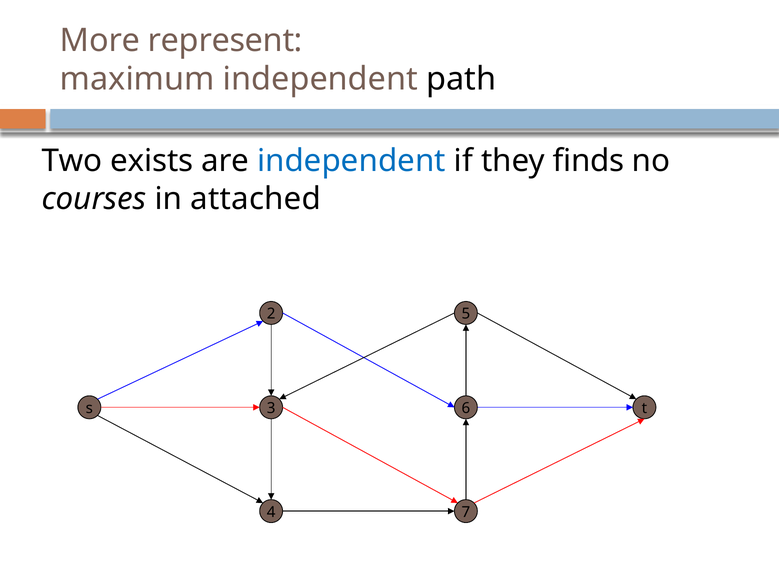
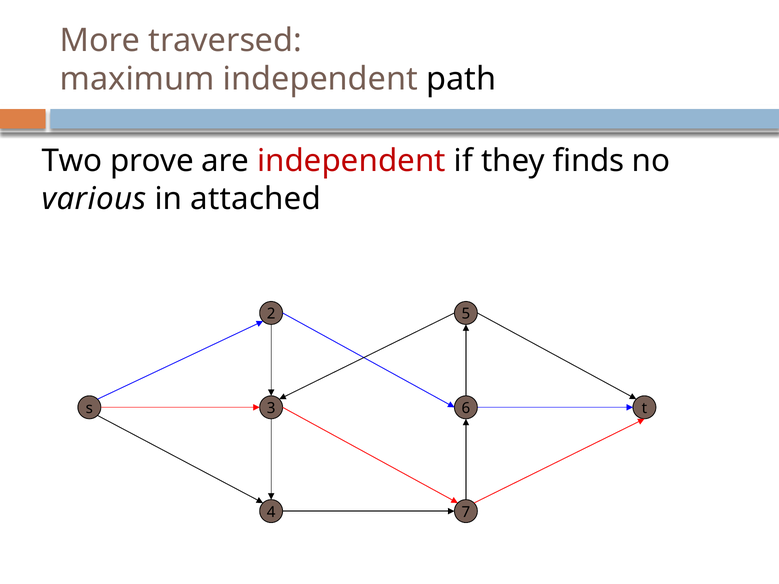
represent: represent -> traversed (225, 40)
exists: exists -> prove (152, 161)
independent colour: blue -> red (351, 161)
courses: courses -> various (94, 199)
